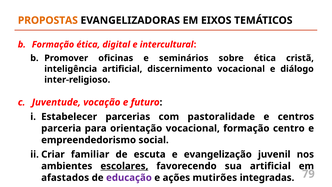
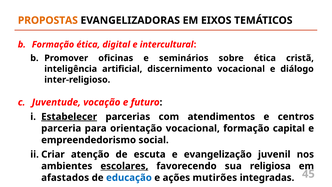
Estabelecer underline: none -> present (69, 117)
pastoralidade: pastoralidade -> atendimentos (221, 117)
centro: centro -> capital (289, 128)
familiar: familiar -> atenção (90, 154)
sua artificial: artificial -> religiosa (270, 166)
educação colour: purple -> blue (129, 177)
79: 79 -> 45 (308, 174)
